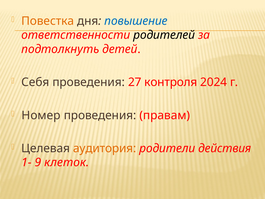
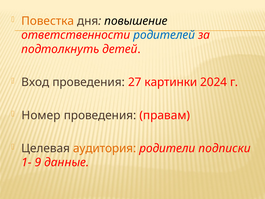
повышение colour: blue -> black (136, 21)
родителей colour: black -> blue (164, 35)
Себя: Себя -> Вход (35, 82)
контроля: контроля -> картинки (171, 82)
действия: действия -> подписки (225, 148)
клеток: клеток -> данные (67, 162)
